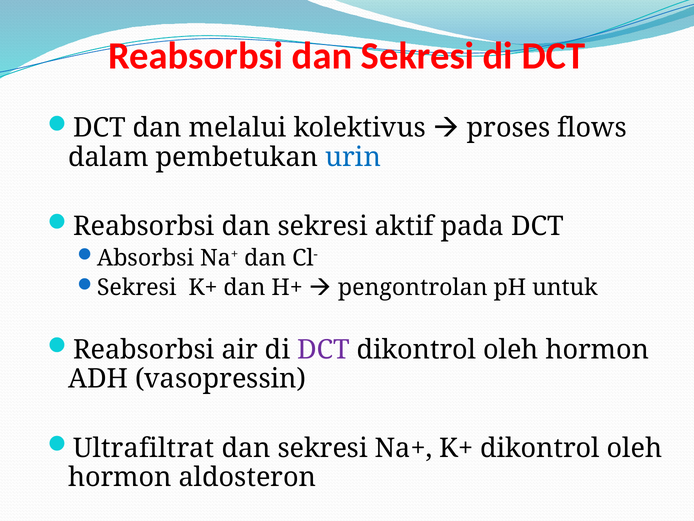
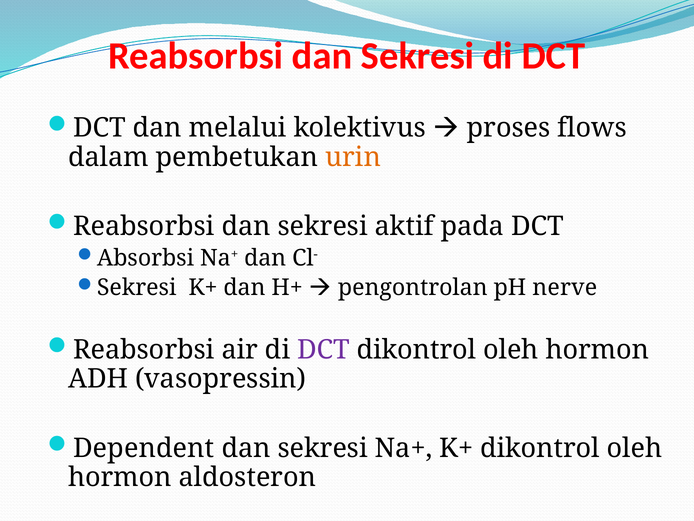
urin colour: blue -> orange (353, 157)
untuk: untuk -> nerve (565, 287)
Ultrafiltrat: Ultrafiltrat -> Dependent (144, 448)
